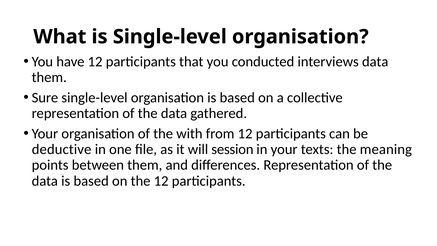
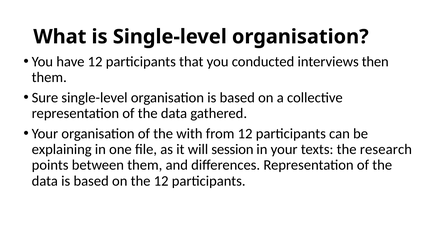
interviews data: data -> then (375, 61)
deductive: deductive -> explaining (62, 149)
meaning: meaning -> research (386, 149)
